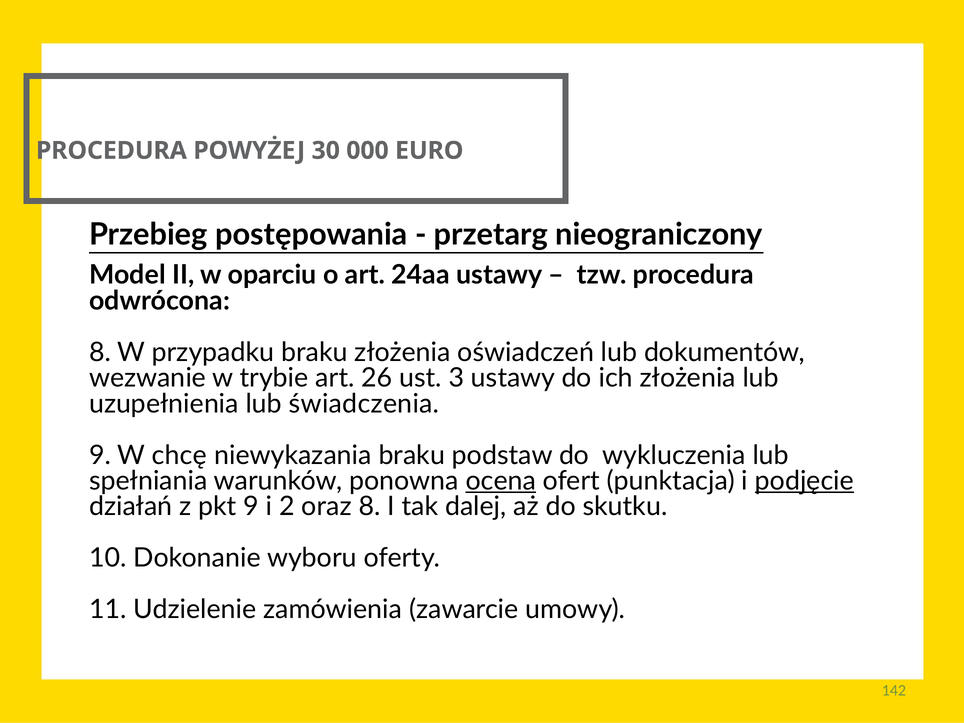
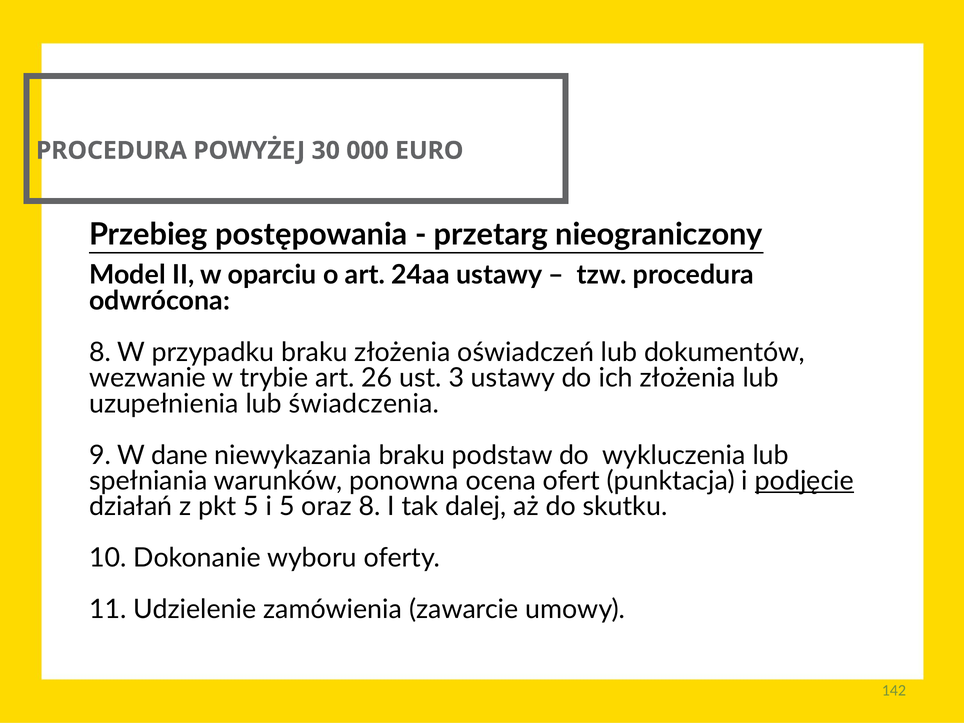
chcę: chcę -> dane (180, 455)
ocena underline: present -> none (501, 481)
pkt 9: 9 -> 5 (251, 507)
i 2: 2 -> 5 (287, 507)
